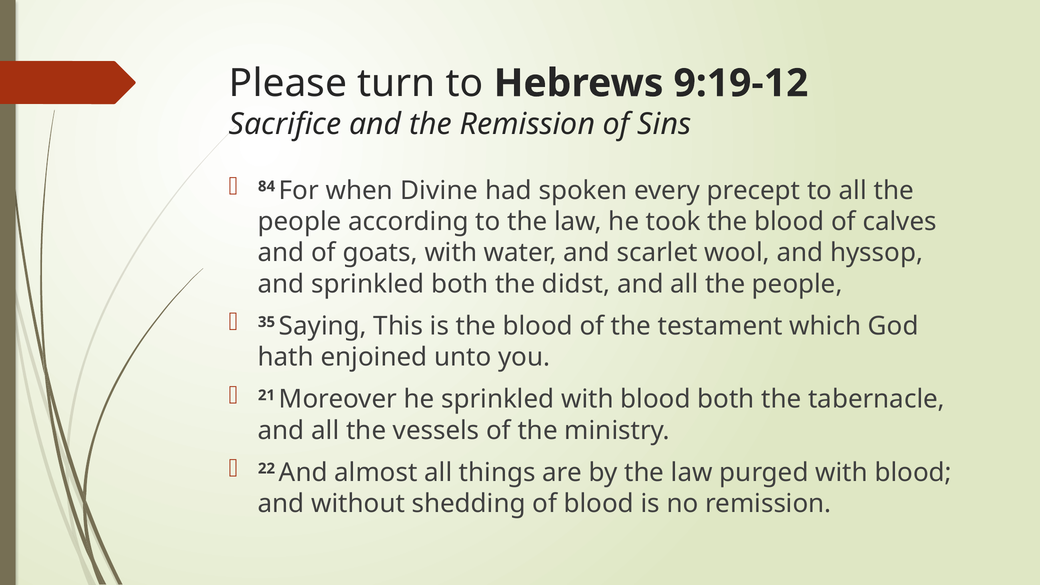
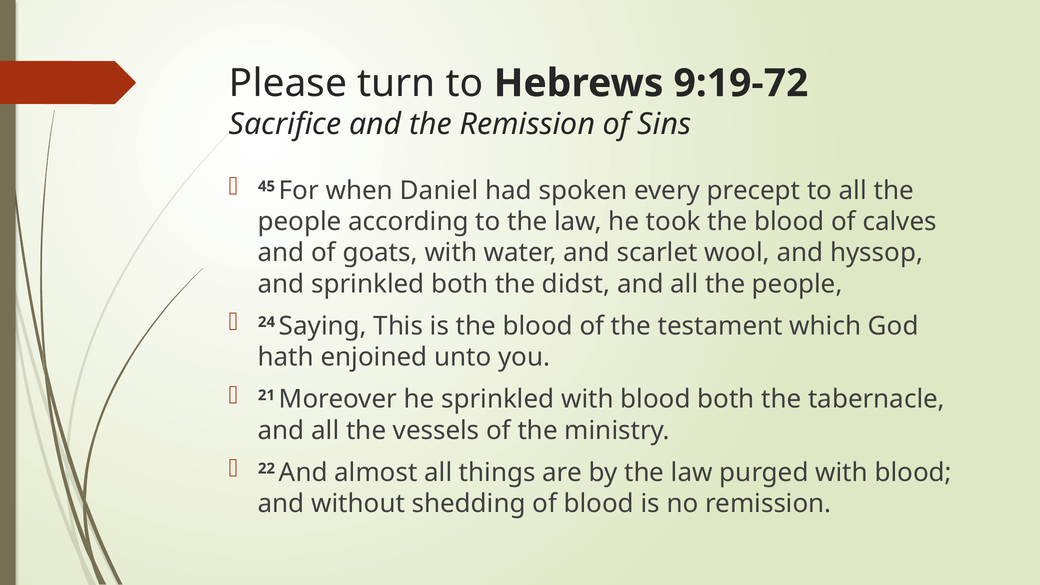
9:19-12: 9:19-12 -> 9:19-72 (741, 83)
84: 84 -> 45 (267, 186)
Divine: Divine -> Daniel (439, 190)
35: 35 -> 24 (267, 322)
